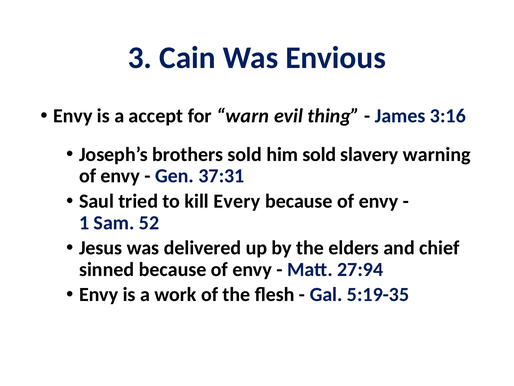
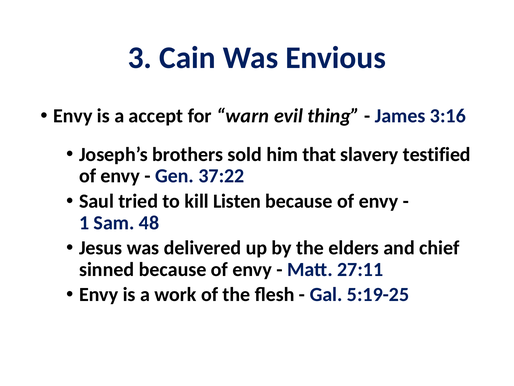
him sold: sold -> that (319, 154)
warning: warning -> testified (437, 154)
37:31: 37:31 -> 37:22 (221, 176)
Every: Every -> Listen (237, 201)
52: 52 -> 48 (149, 222)
27:94: 27:94 -> 27:11 (360, 269)
5:19-35: 5:19-35 -> 5:19-25 (378, 294)
